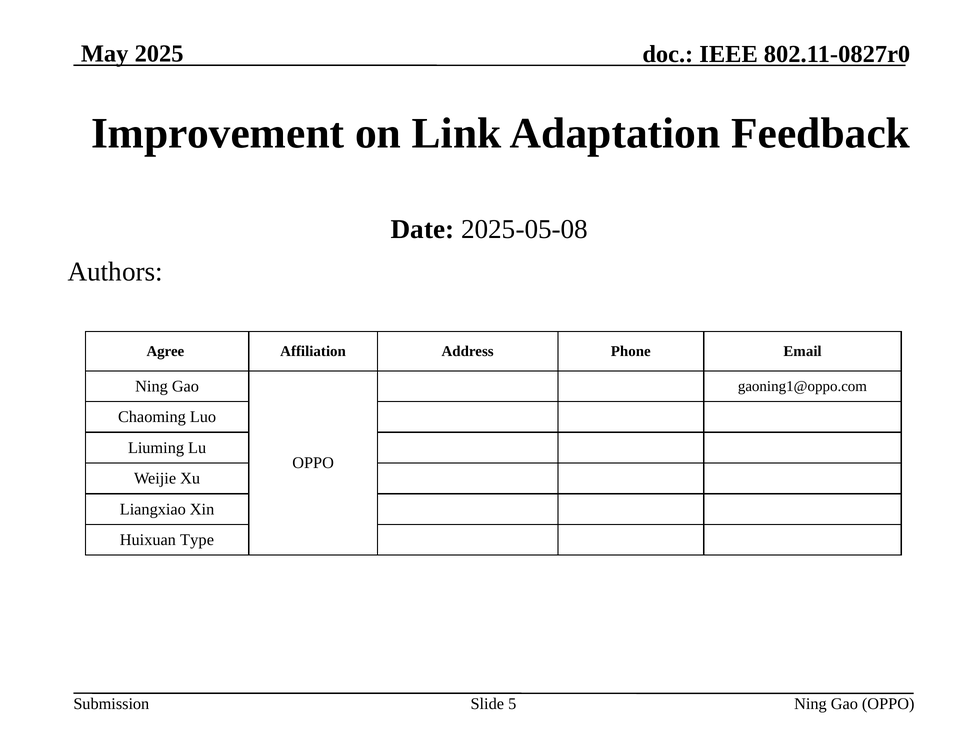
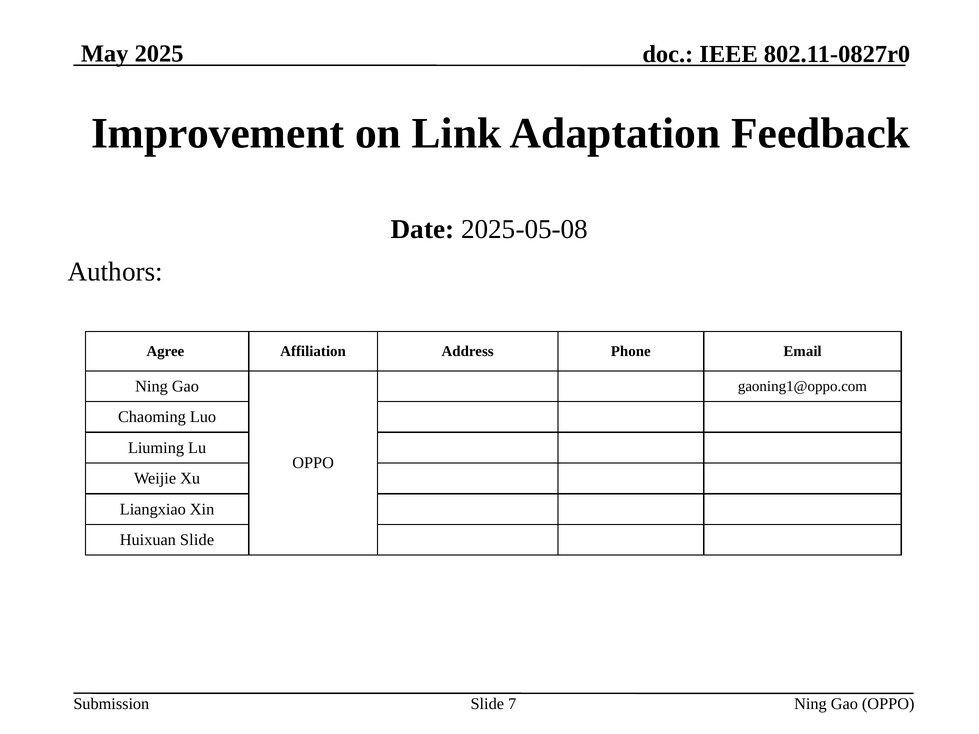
Huixuan Type: Type -> Slide (197, 540)
5: 5 -> 7 (512, 704)
